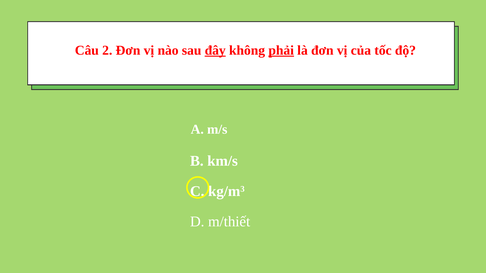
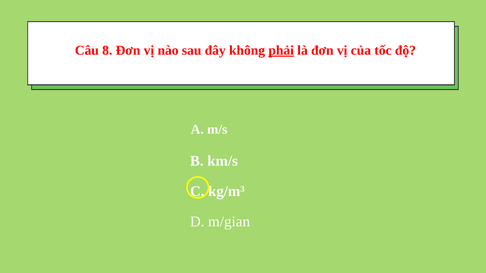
2: 2 -> 8 (107, 50)
đây underline: present -> none (215, 50)
m/thiết: m/thiết -> m/gian (229, 222)
